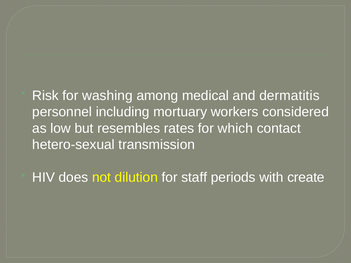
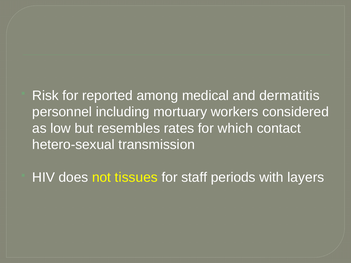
washing: washing -> reported (107, 96)
dilution: dilution -> tissues (136, 178)
create: create -> layers (306, 178)
